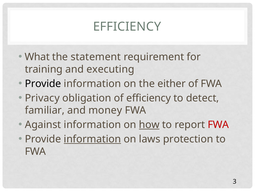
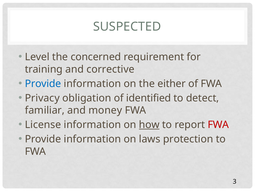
EFFICIENCY: EFFICIENCY -> SUSPECTED (127, 27)
What: What -> Level (37, 57)
statement: statement -> concerned (96, 57)
executing: executing -> corrective (110, 69)
Provide colour: black -> blue (43, 84)
of efficiency: efficiency -> identified (149, 98)
Against: Against -> License (43, 125)
information underline: present -> none (92, 139)
